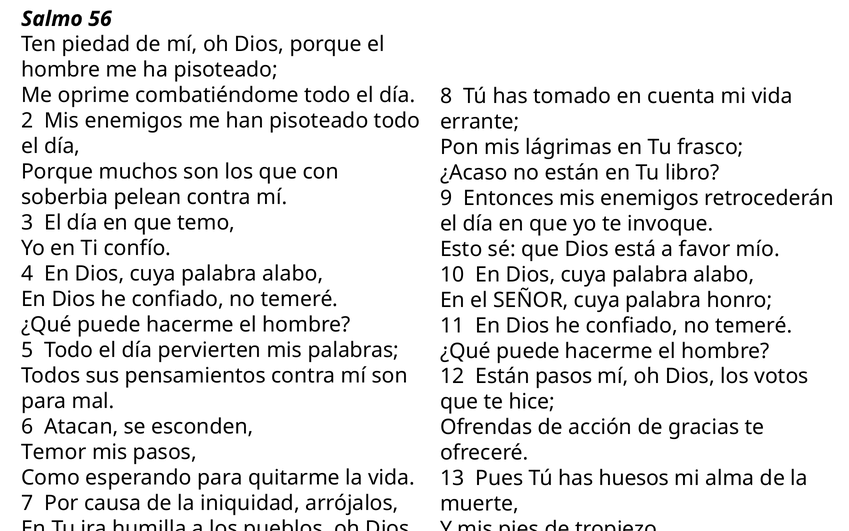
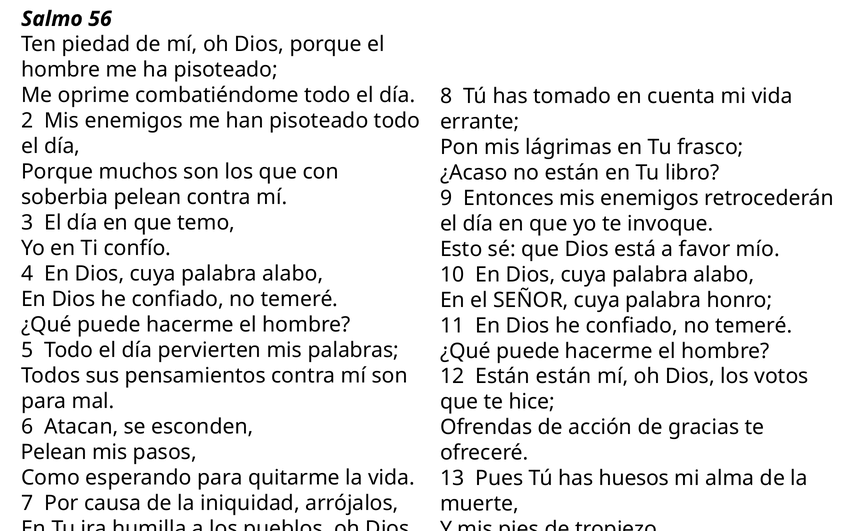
Están pasos: pasos -> están (563, 376)
Temor: Temor -> Pelean (54, 452)
